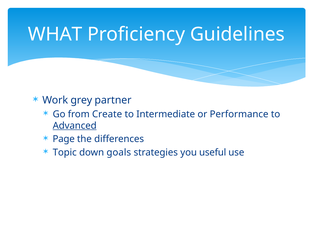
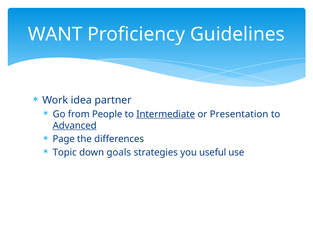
WHAT: WHAT -> WANT (55, 34)
grey: grey -> idea (81, 100)
Create: Create -> People (107, 114)
Intermediate underline: none -> present (166, 114)
Performance: Performance -> Presentation (239, 114)
